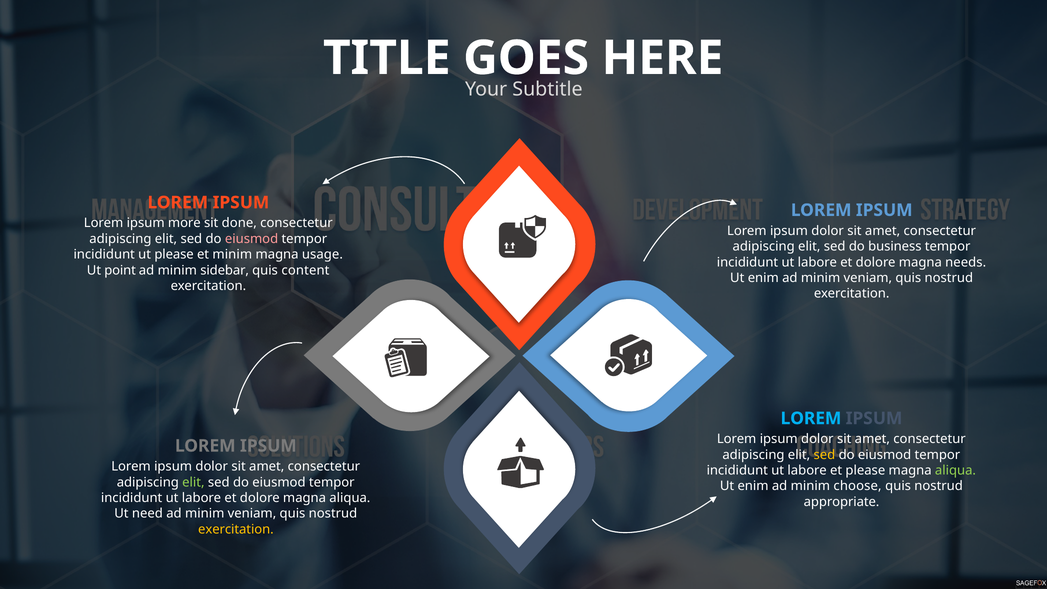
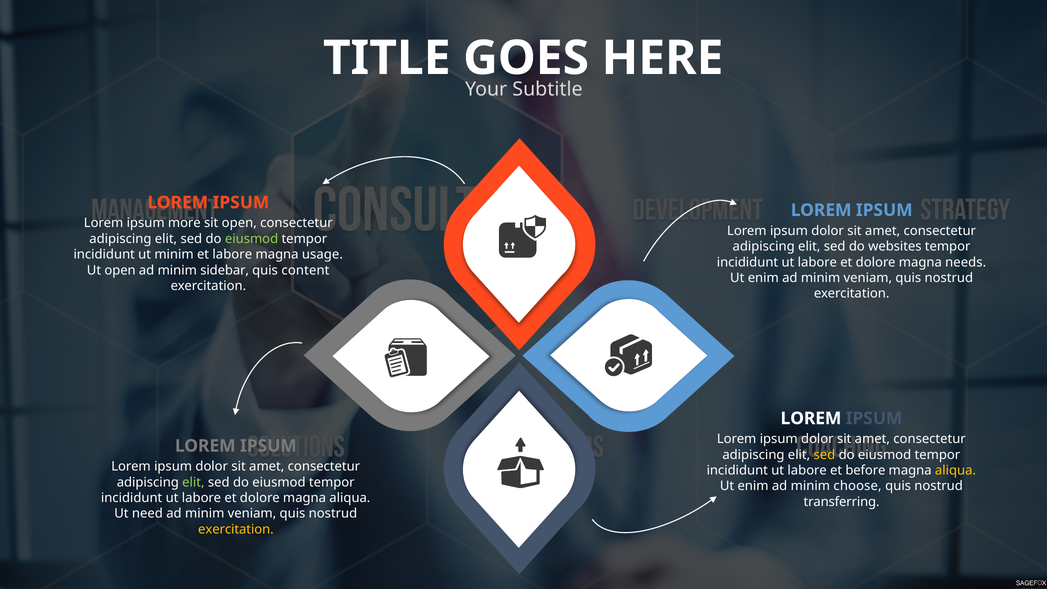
sit done: done -> open (239, 223)
eiusmod colour: pink -> light green (252, 239)
business: business -> websites (895, 246)
ut please: please -> minim (174, 255)
et minim: minim -> labore (232, 255)
Ut point: point -> open (120, 270)
LOREM colour: light blue -> white (811, 418)
et please: please -> before (865, 470)
aliqua colour: light green -> yellow (956, 470)
appropriate: appropriate -> transferring (842, 502)
